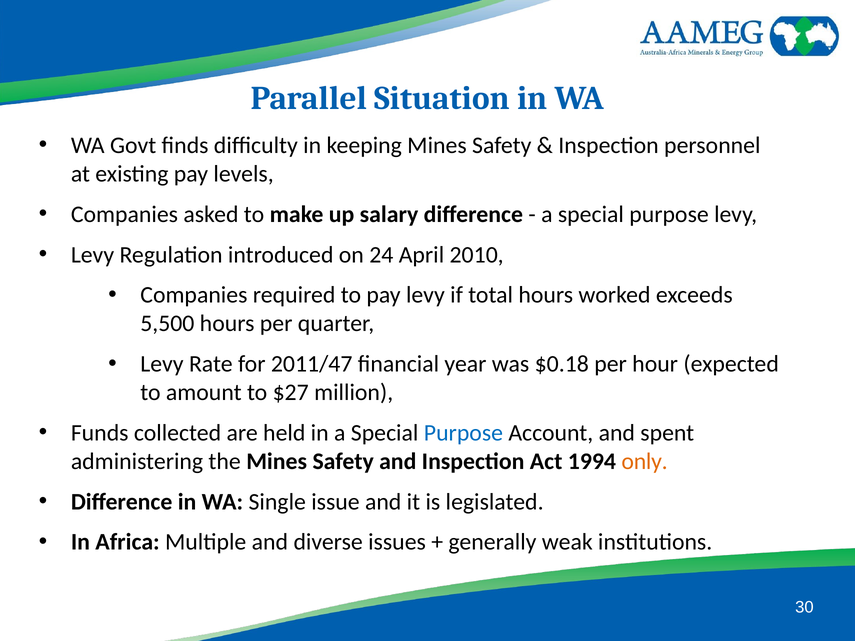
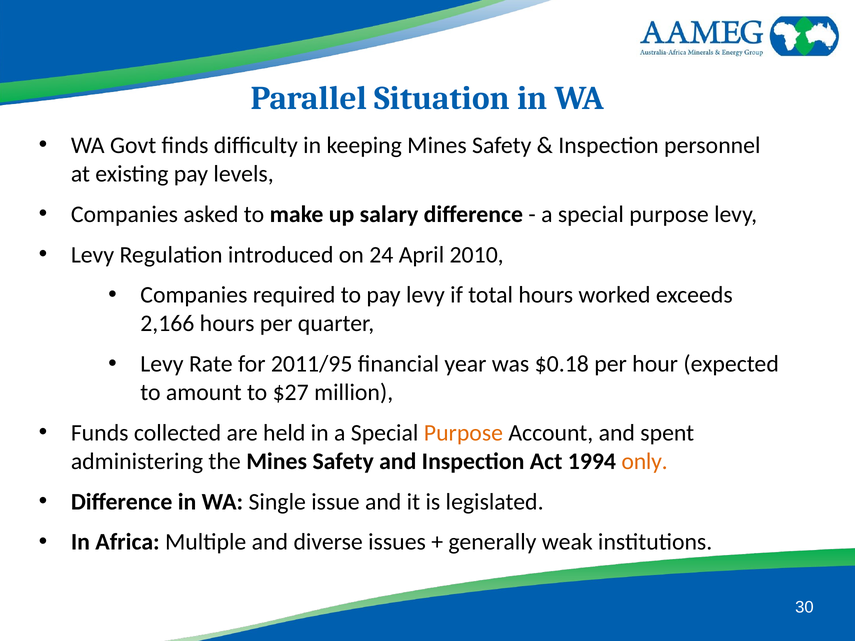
5,500: 5,500 -> 2,166 (167, 324)
2011/47: 2011/47 -> 2011/95 (312, 364)
Purpose colour: blue -> orange (463, 433)
